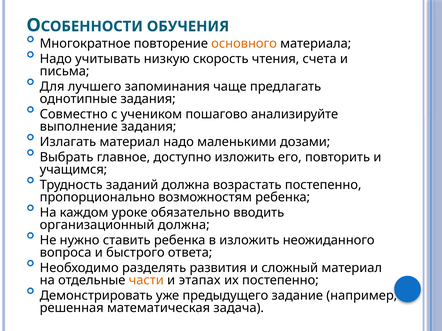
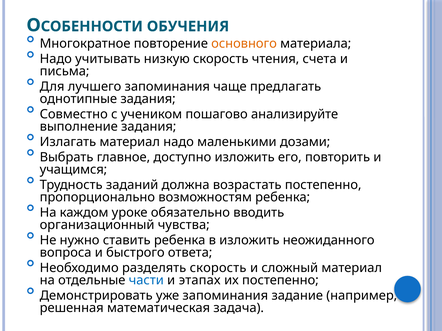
организационный должна: должна -> чувства (184, 225)
разделять развития: развития -> скорость (218, 268)
части colour: orange -> blue (146, 281)
уже предыдущего: предыдущего -> запоминания (225, 296)
